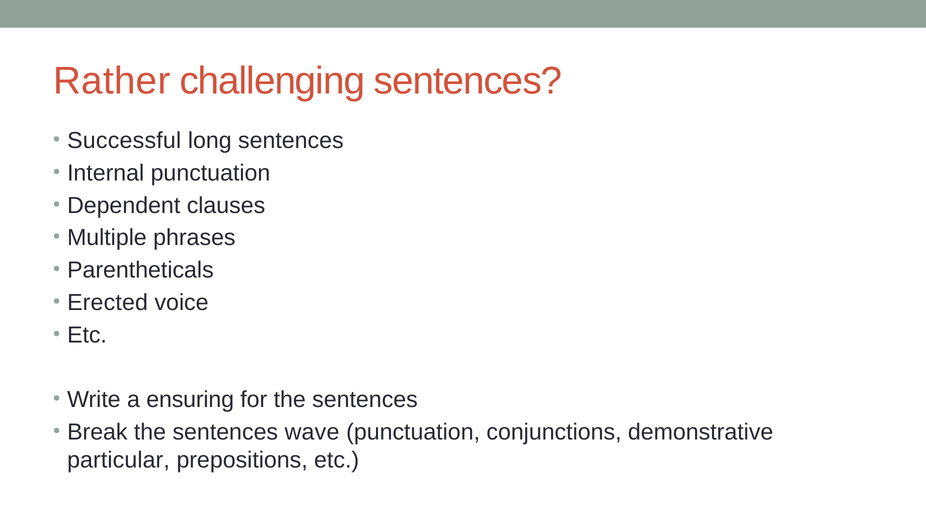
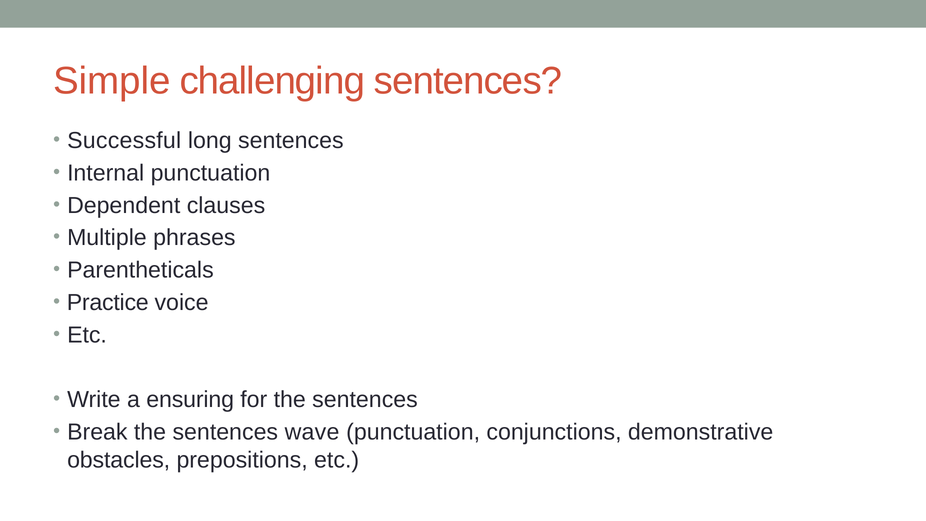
Rather: Rather -> Simple (112, 81)
Erected: Erected -> Practice (108, 303)
particular: particular -> obstacles (119, 460)
